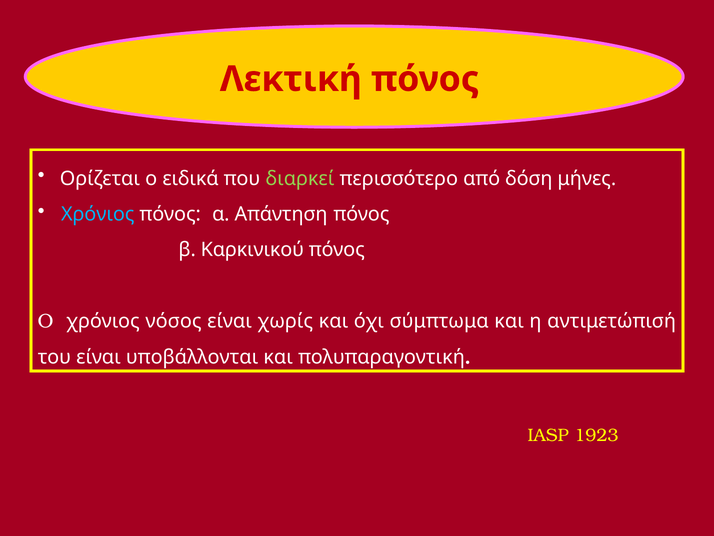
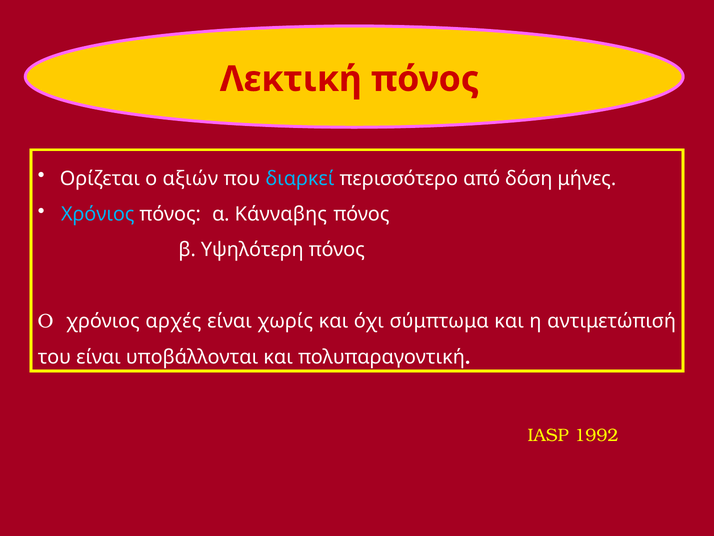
ειδικά: ειδικά -> αξιών (190, 178)
διαρκεί colour: light green -> light blue (300, 178)
Απάντηση: Απάντηση -> Κάνναβης (281, 214)
Καρκινικού: Καρκινικού -> Υψηλότερη (252, 250)
νόσος: νόσος -> αρχές (173, 321)
1923: 1923 -> 1992 (596, 435)
